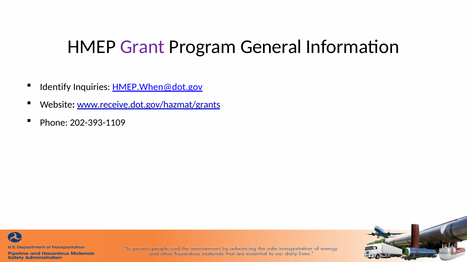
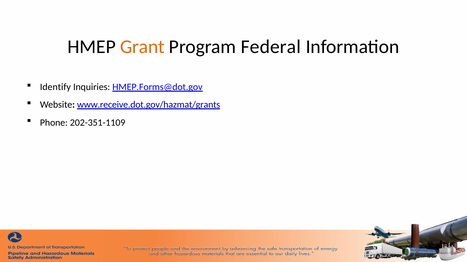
Grant colour: purple -> orange (142, 47)
General: General -> Federal (271, 47)
HMEP.When@dot.gov: HMEP.When@dot.gov -> HMEP.Forms@dot.gov (157, 87)
202-393-1109: 202-393-1109 -> 202-351-1109 (98, 123)
